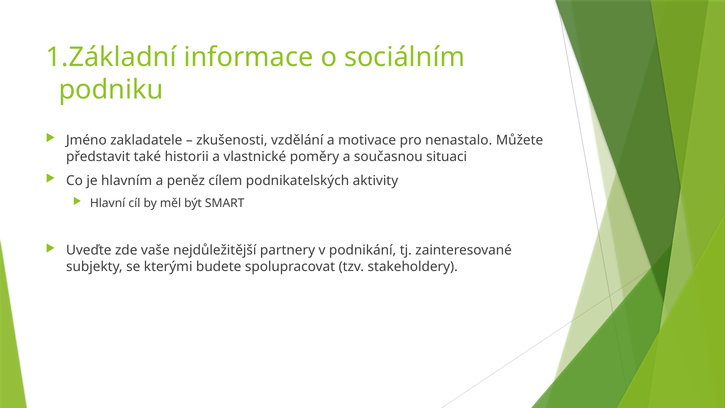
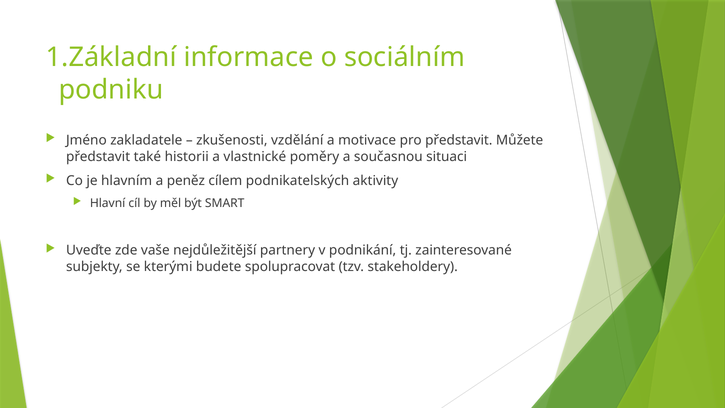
pro nenastalo: nenastalo -> představit (459, 140)
